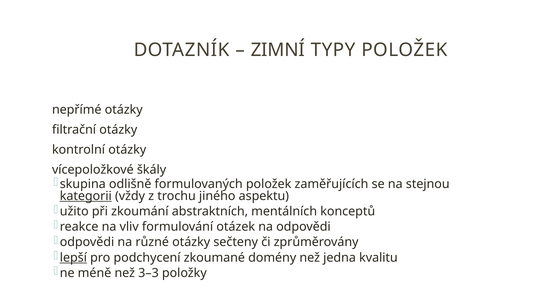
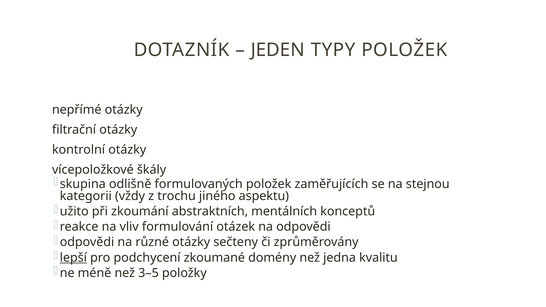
ZIMNÍ: ZIMNÍ -> JEDEN (278, 50)
kategorii underline: present -> none (86, 196)
3–3: 3–3 -> 3–5 (149, 273)
